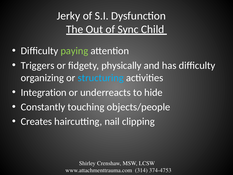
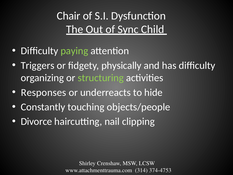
Jerky: Jerky -> Chair (69, 16)
structuring colour: light blue -> light green (101, 78)
Integration: Integration -> Responses (44, 92)
Creates: Creates -> Divorce (36, 121)
